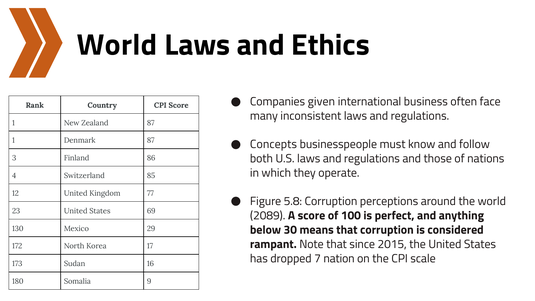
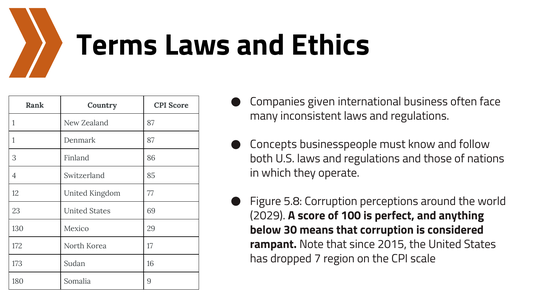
World: World -> Terms (117, 45)
2089: 2089 -> 2029 (268, 216)
nation: nation -> region (339, 258)
